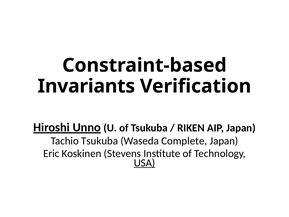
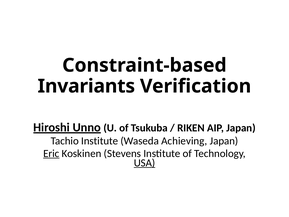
Tachio Tsukuba: Tsukuba -> Institute (100, 141)
Complete: Complete -> Achieving (184, 141)
Eric underline: none -> present (51, 153)
